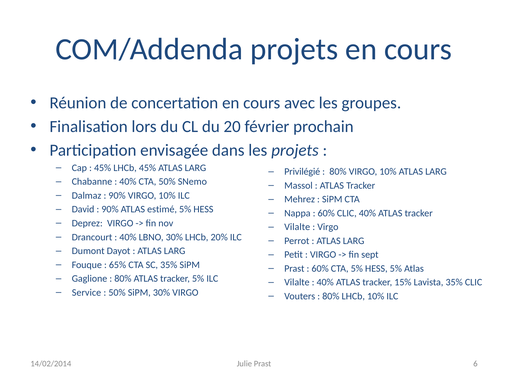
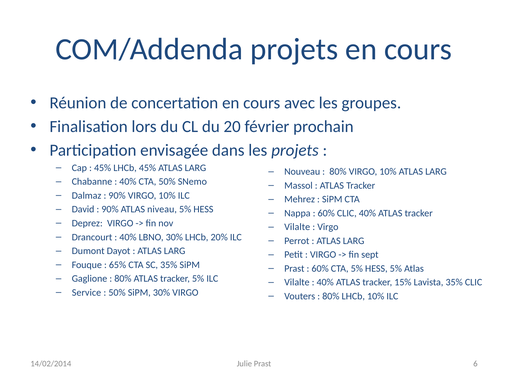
Privilégié: Privilégié -> Nouveau (302, 172)
estimé: estimé -> niveau (162, 209)
